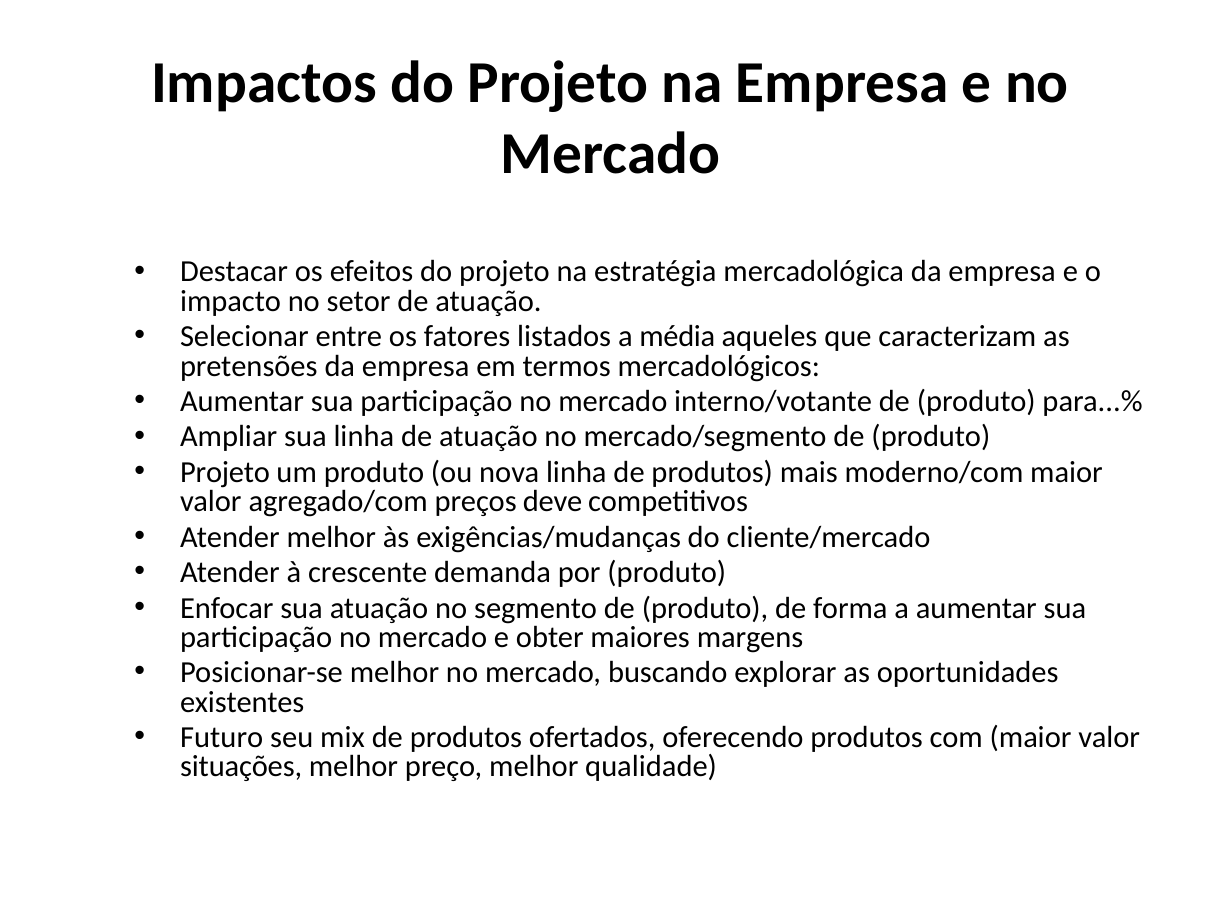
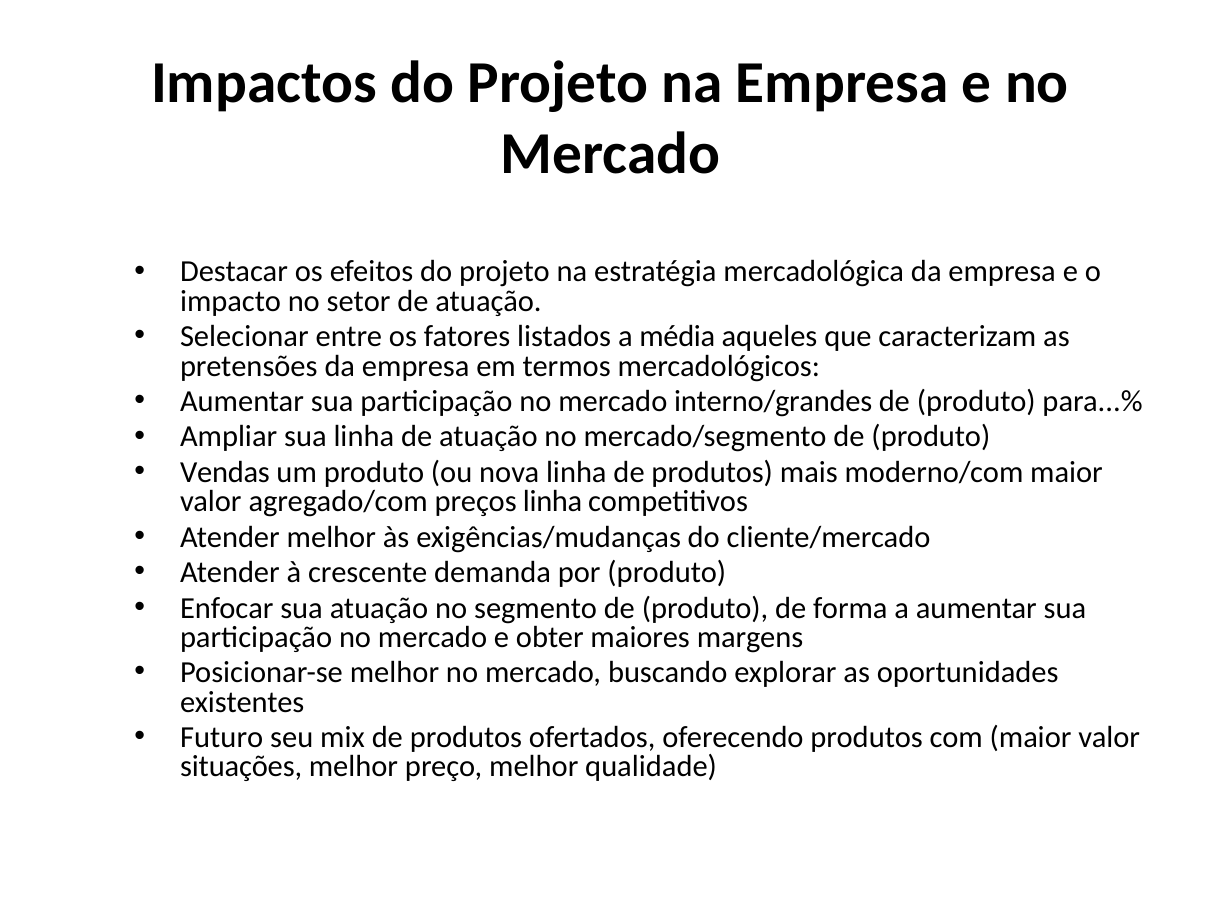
interno/votante: interno/votante -> interno/grandes (773, 401)
Projeto: Projeto -> Vendas (225, 472)
preços deve: deve -> linha (553, 501)
